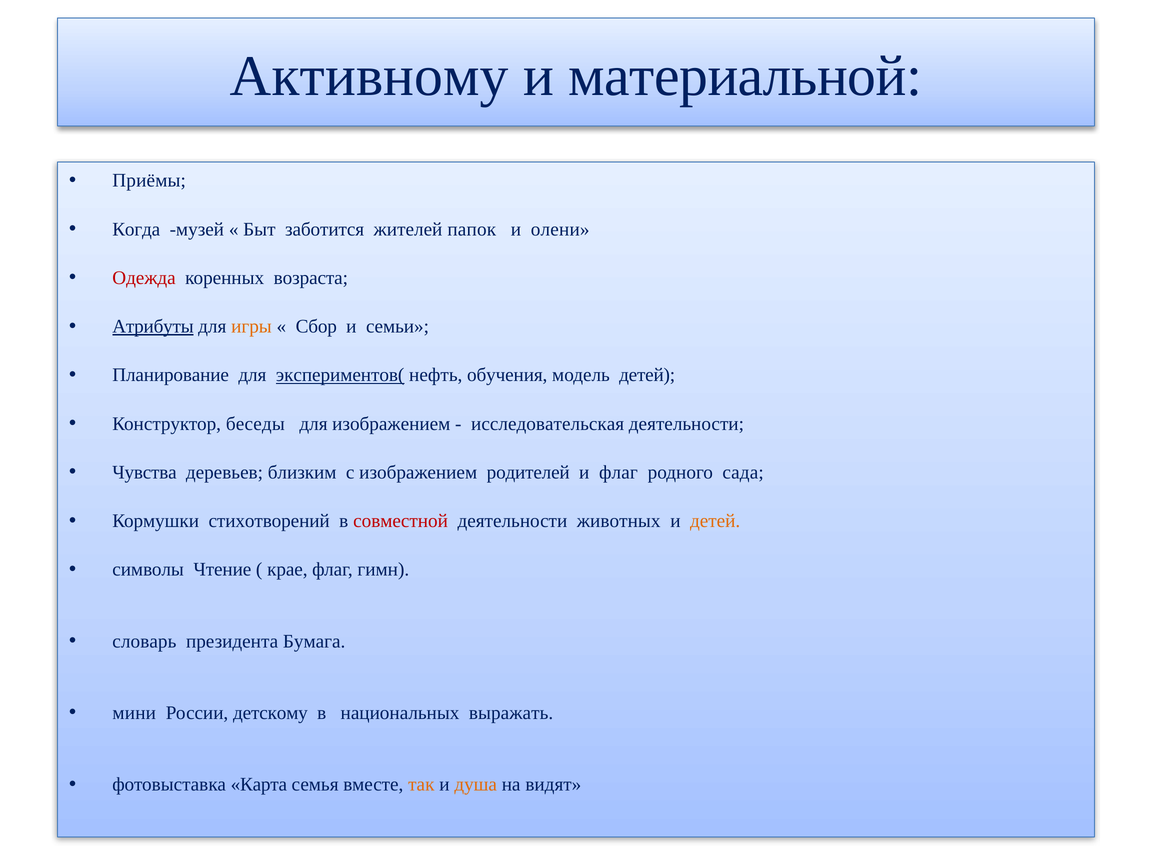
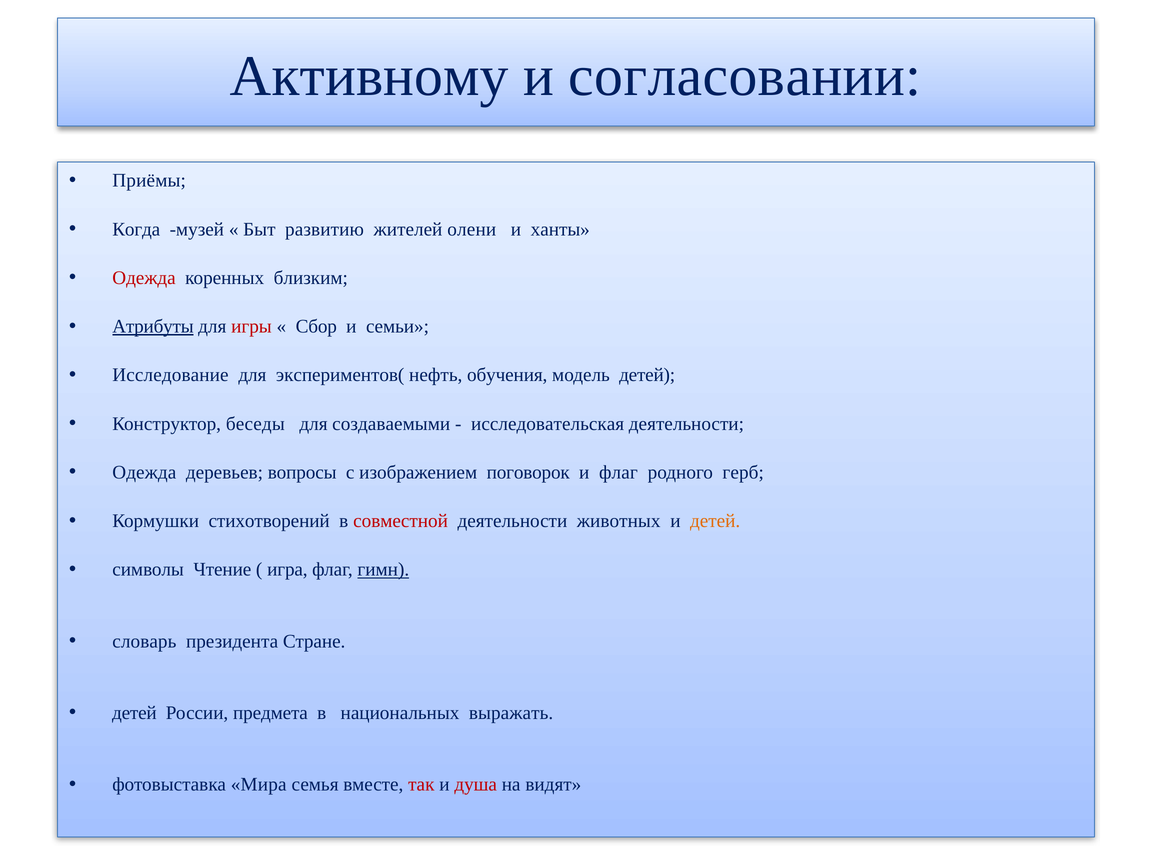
материальной: материальной -> согласовании (745, 76)
заботится: заботится -> развитию (324, 229)
папок: папок -> олени (472, 229)
олени: олени -> ханты (560, 229)
возраста: возраста -> близким (311, 278)
игры colour: orange -> red (251, 326)
Планирование: Планирование -> Исследование (170, 375)
экспериментов( underline: present -> none (340, 375)
для изображением: изображением -> создаваемыми (391, 424)
Чувства: Чувства -> Одежда (144, 472)
близким: близким -> вопросы (302, 472)
родителей: родителей -> поговорок (528, 472)
сада: сада -> герб (743, 472)
крае: крае -> игра (287, 570)
гимн underline: none -> present (383, 570)
Бумага: Бумага -> Стране (314, 641)
мини: мини -> детей (134, 713)
детскому: детскому -> предмета (270, 713)
Карта: Карта -> Мира (259, 785)
так colour: orange -> red (421, 785)
душа colour: orange -> red (476, 785)
